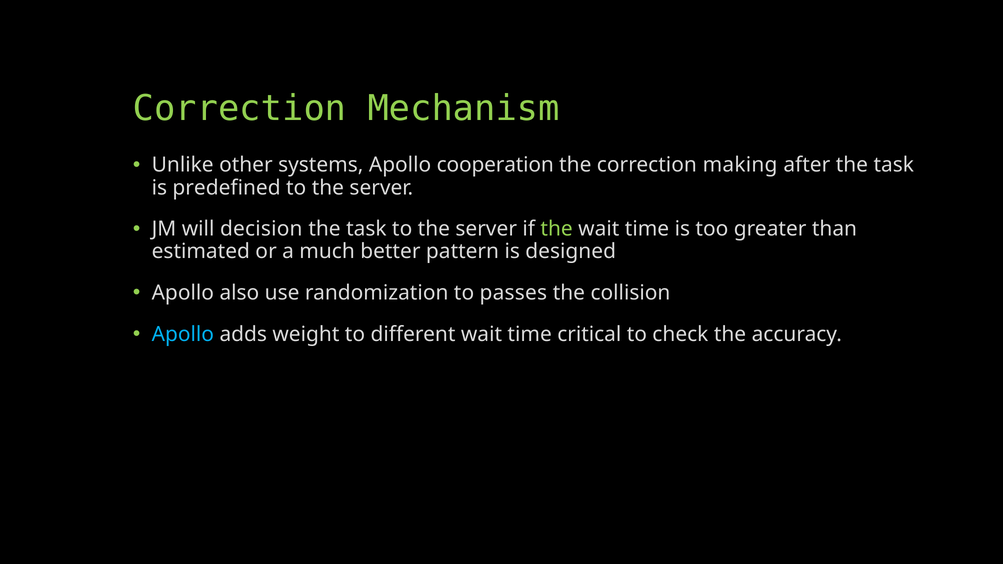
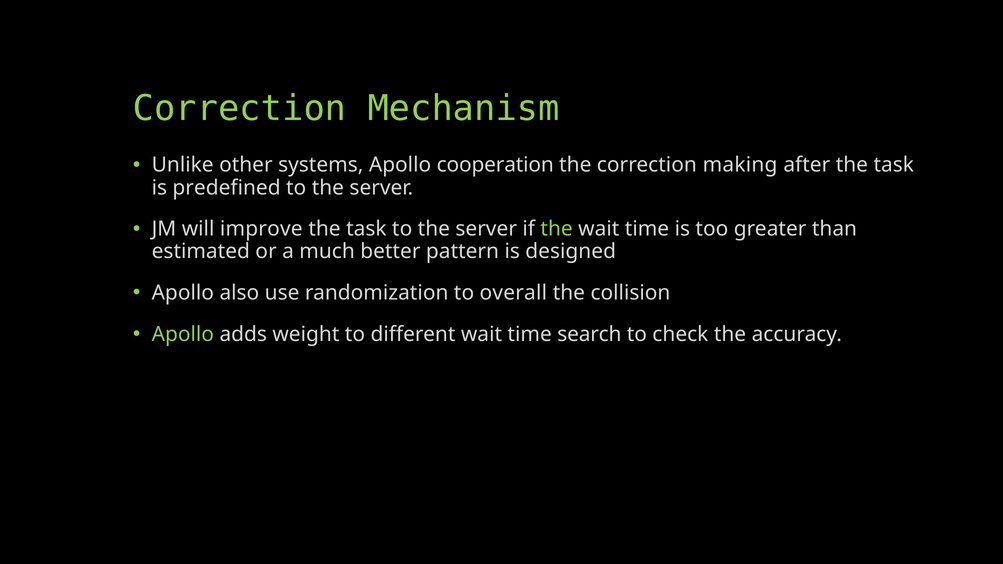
decision: decision -> improve (261, 229)
passes: passes -> overall (513, 293)
Apollo colour: light blue -> light green (183, 334)
critical: critical -> search (589, 334)
